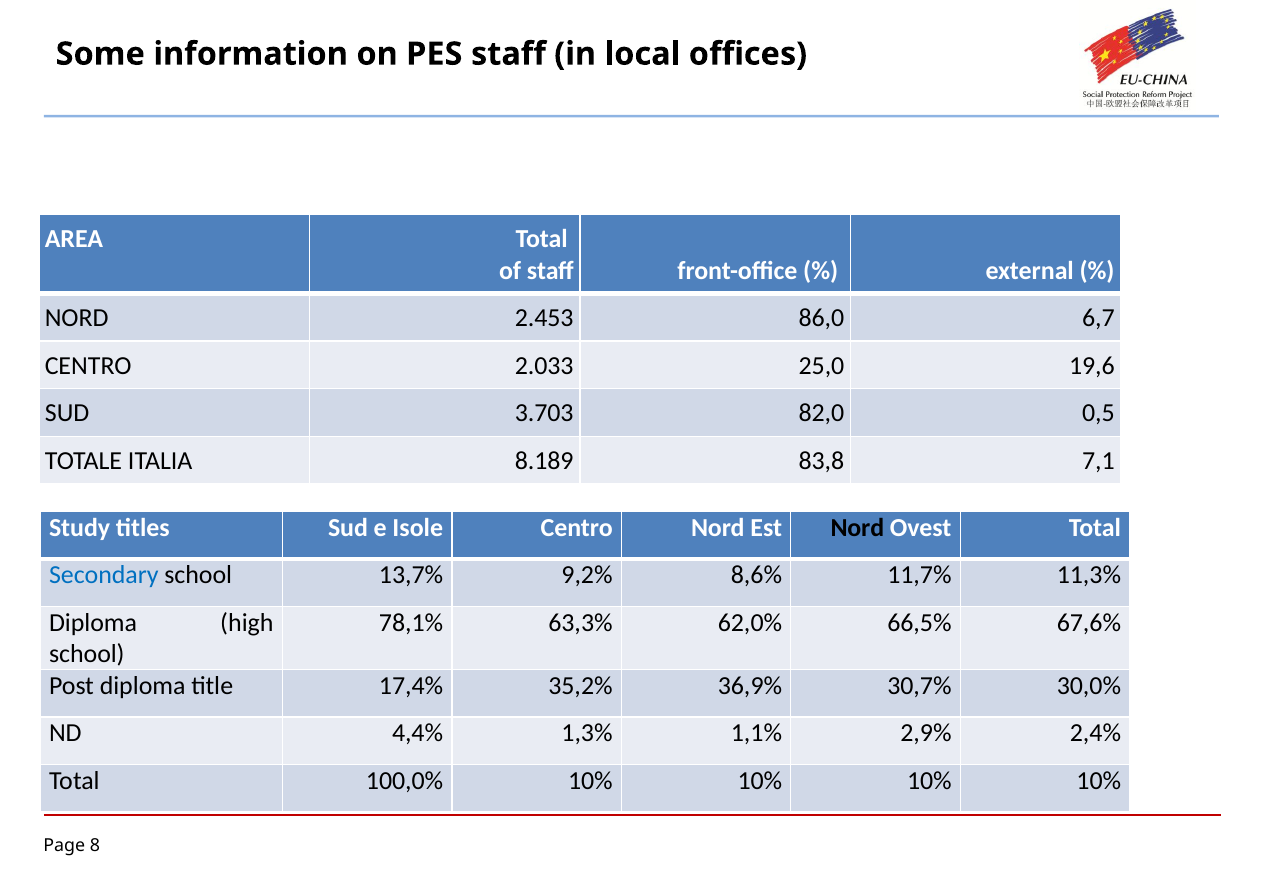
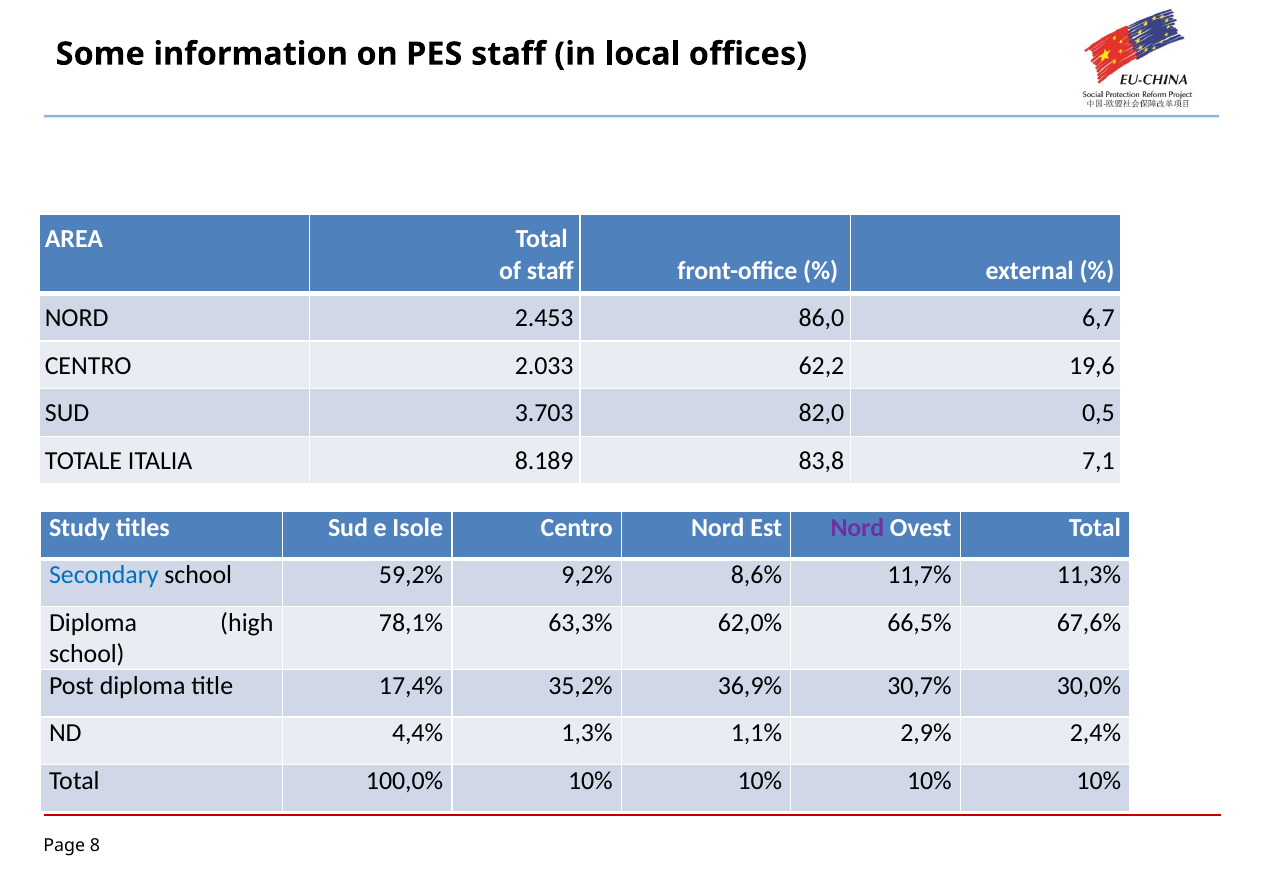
25,0: 25,0 -> 62,2 (821, 366)
Nord colour: black -> purple (857, 528)
13,7%: 13,7% -> 59,2% (411, 575)
